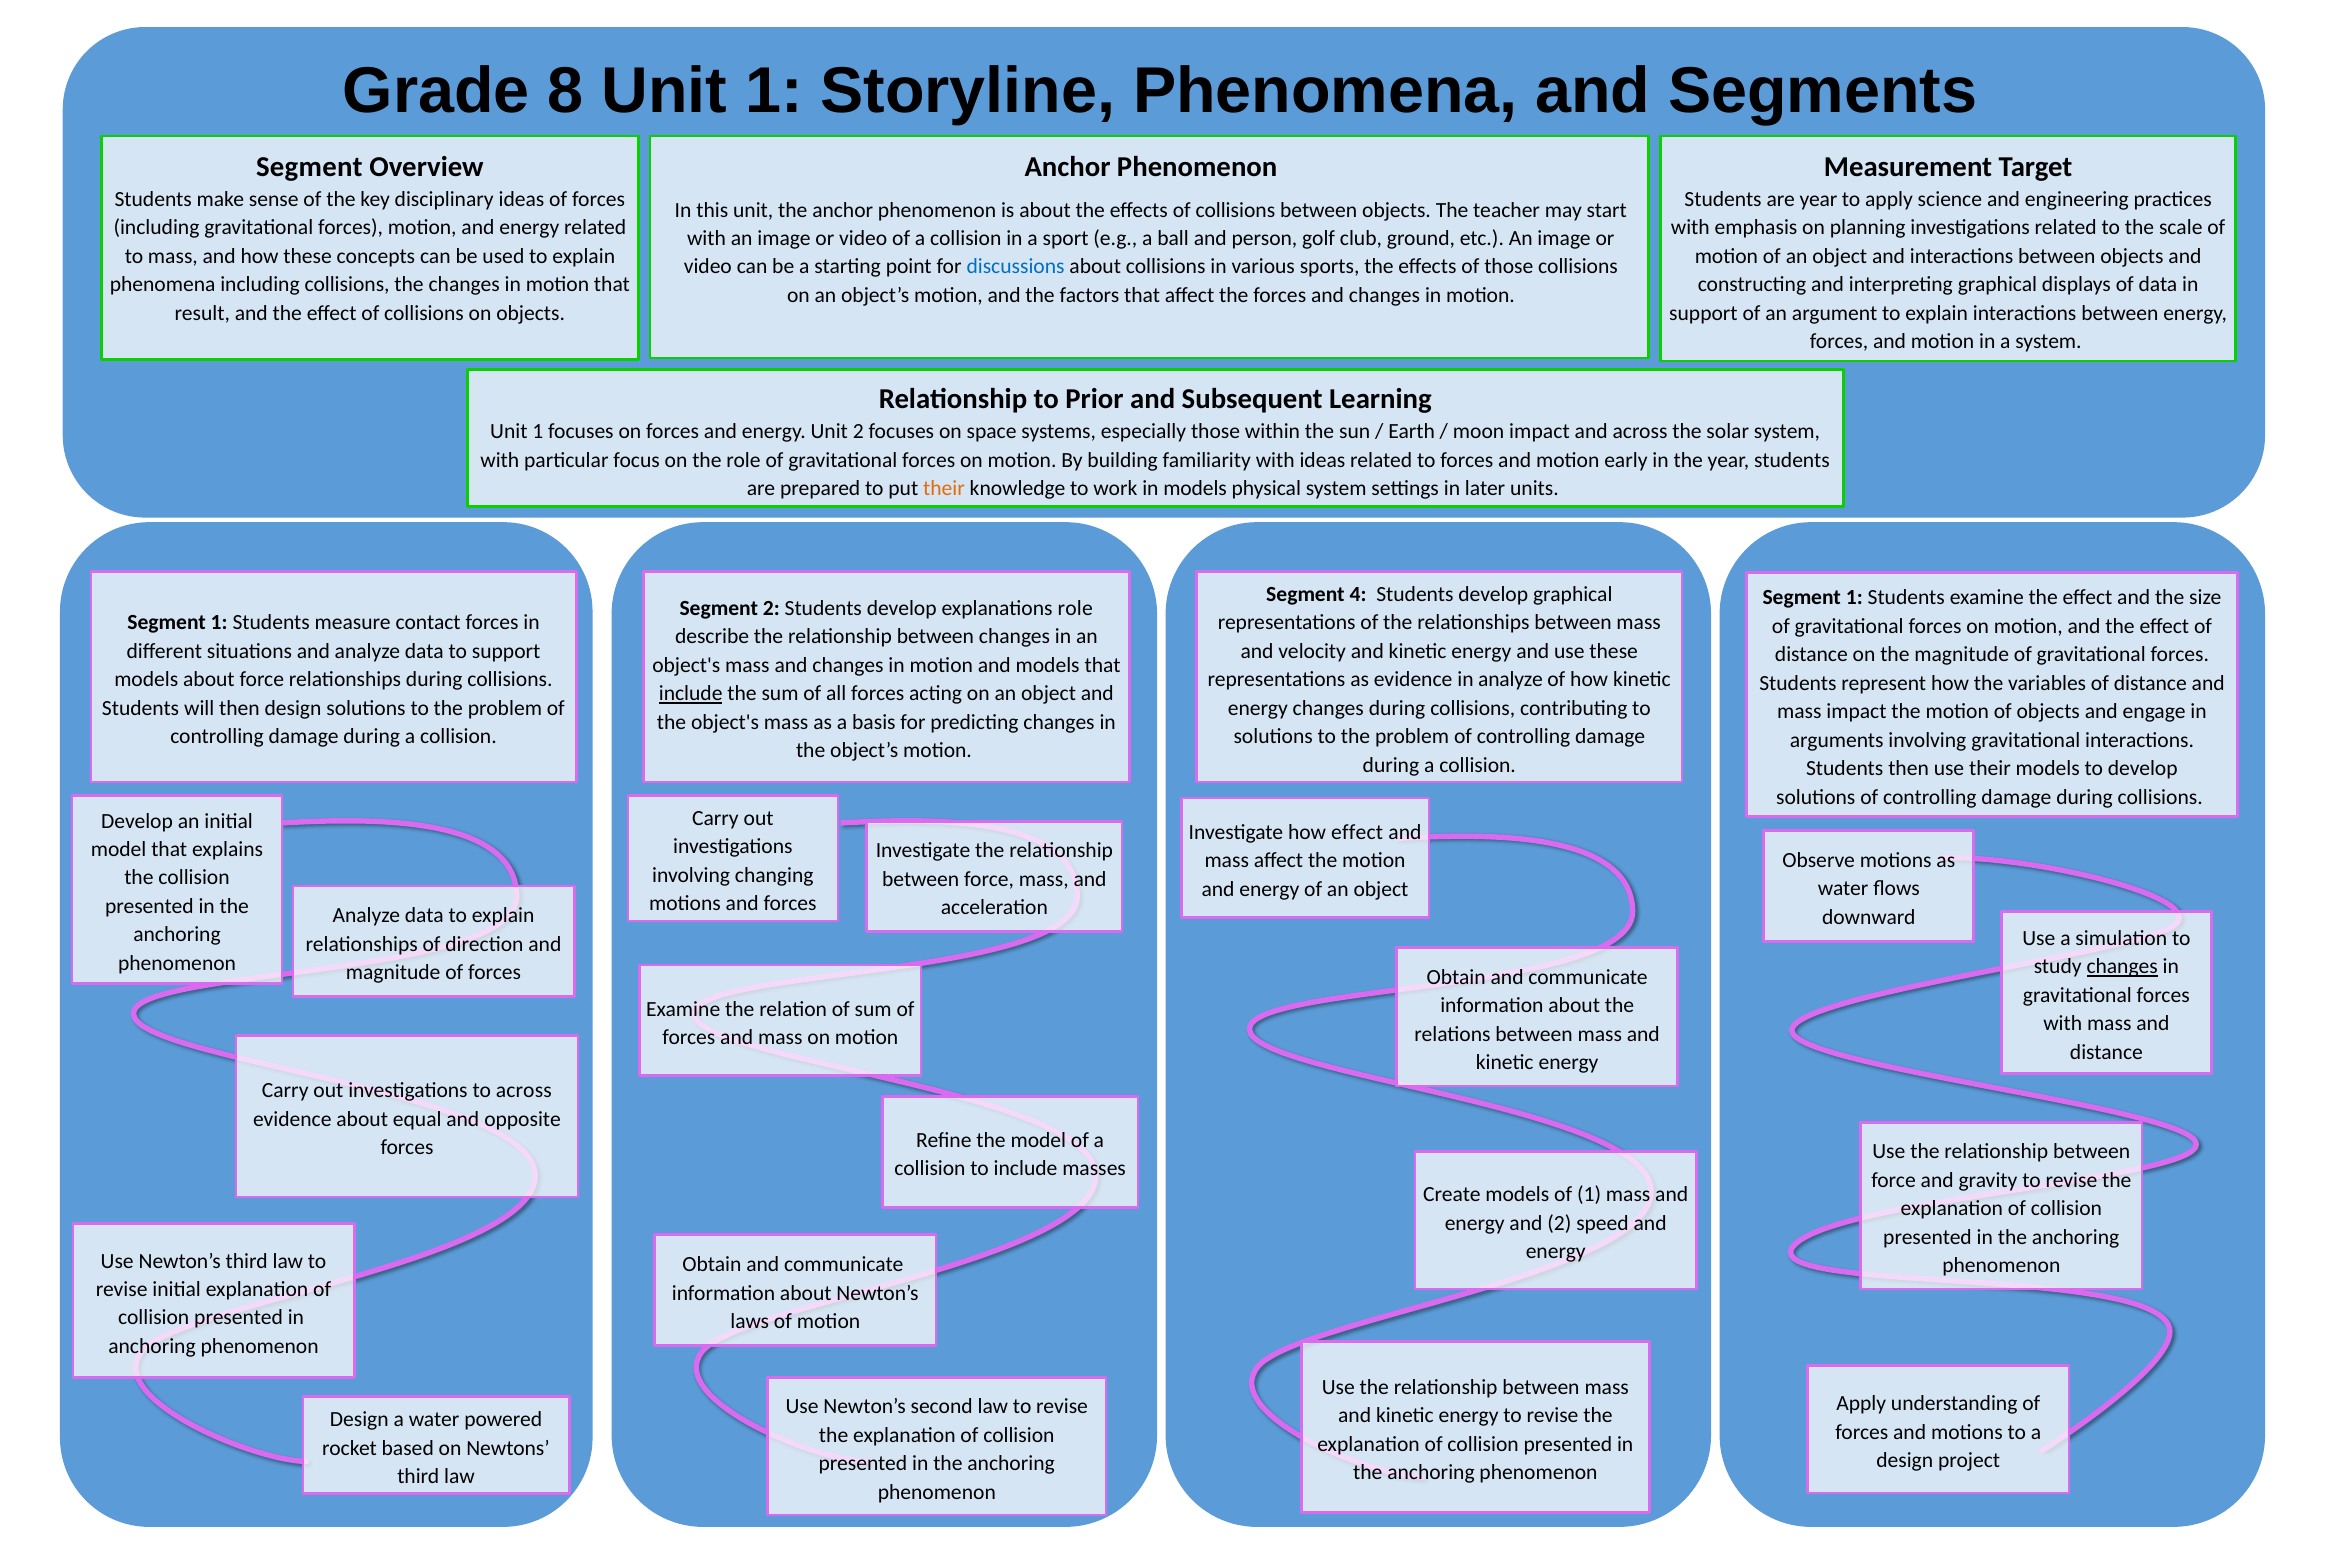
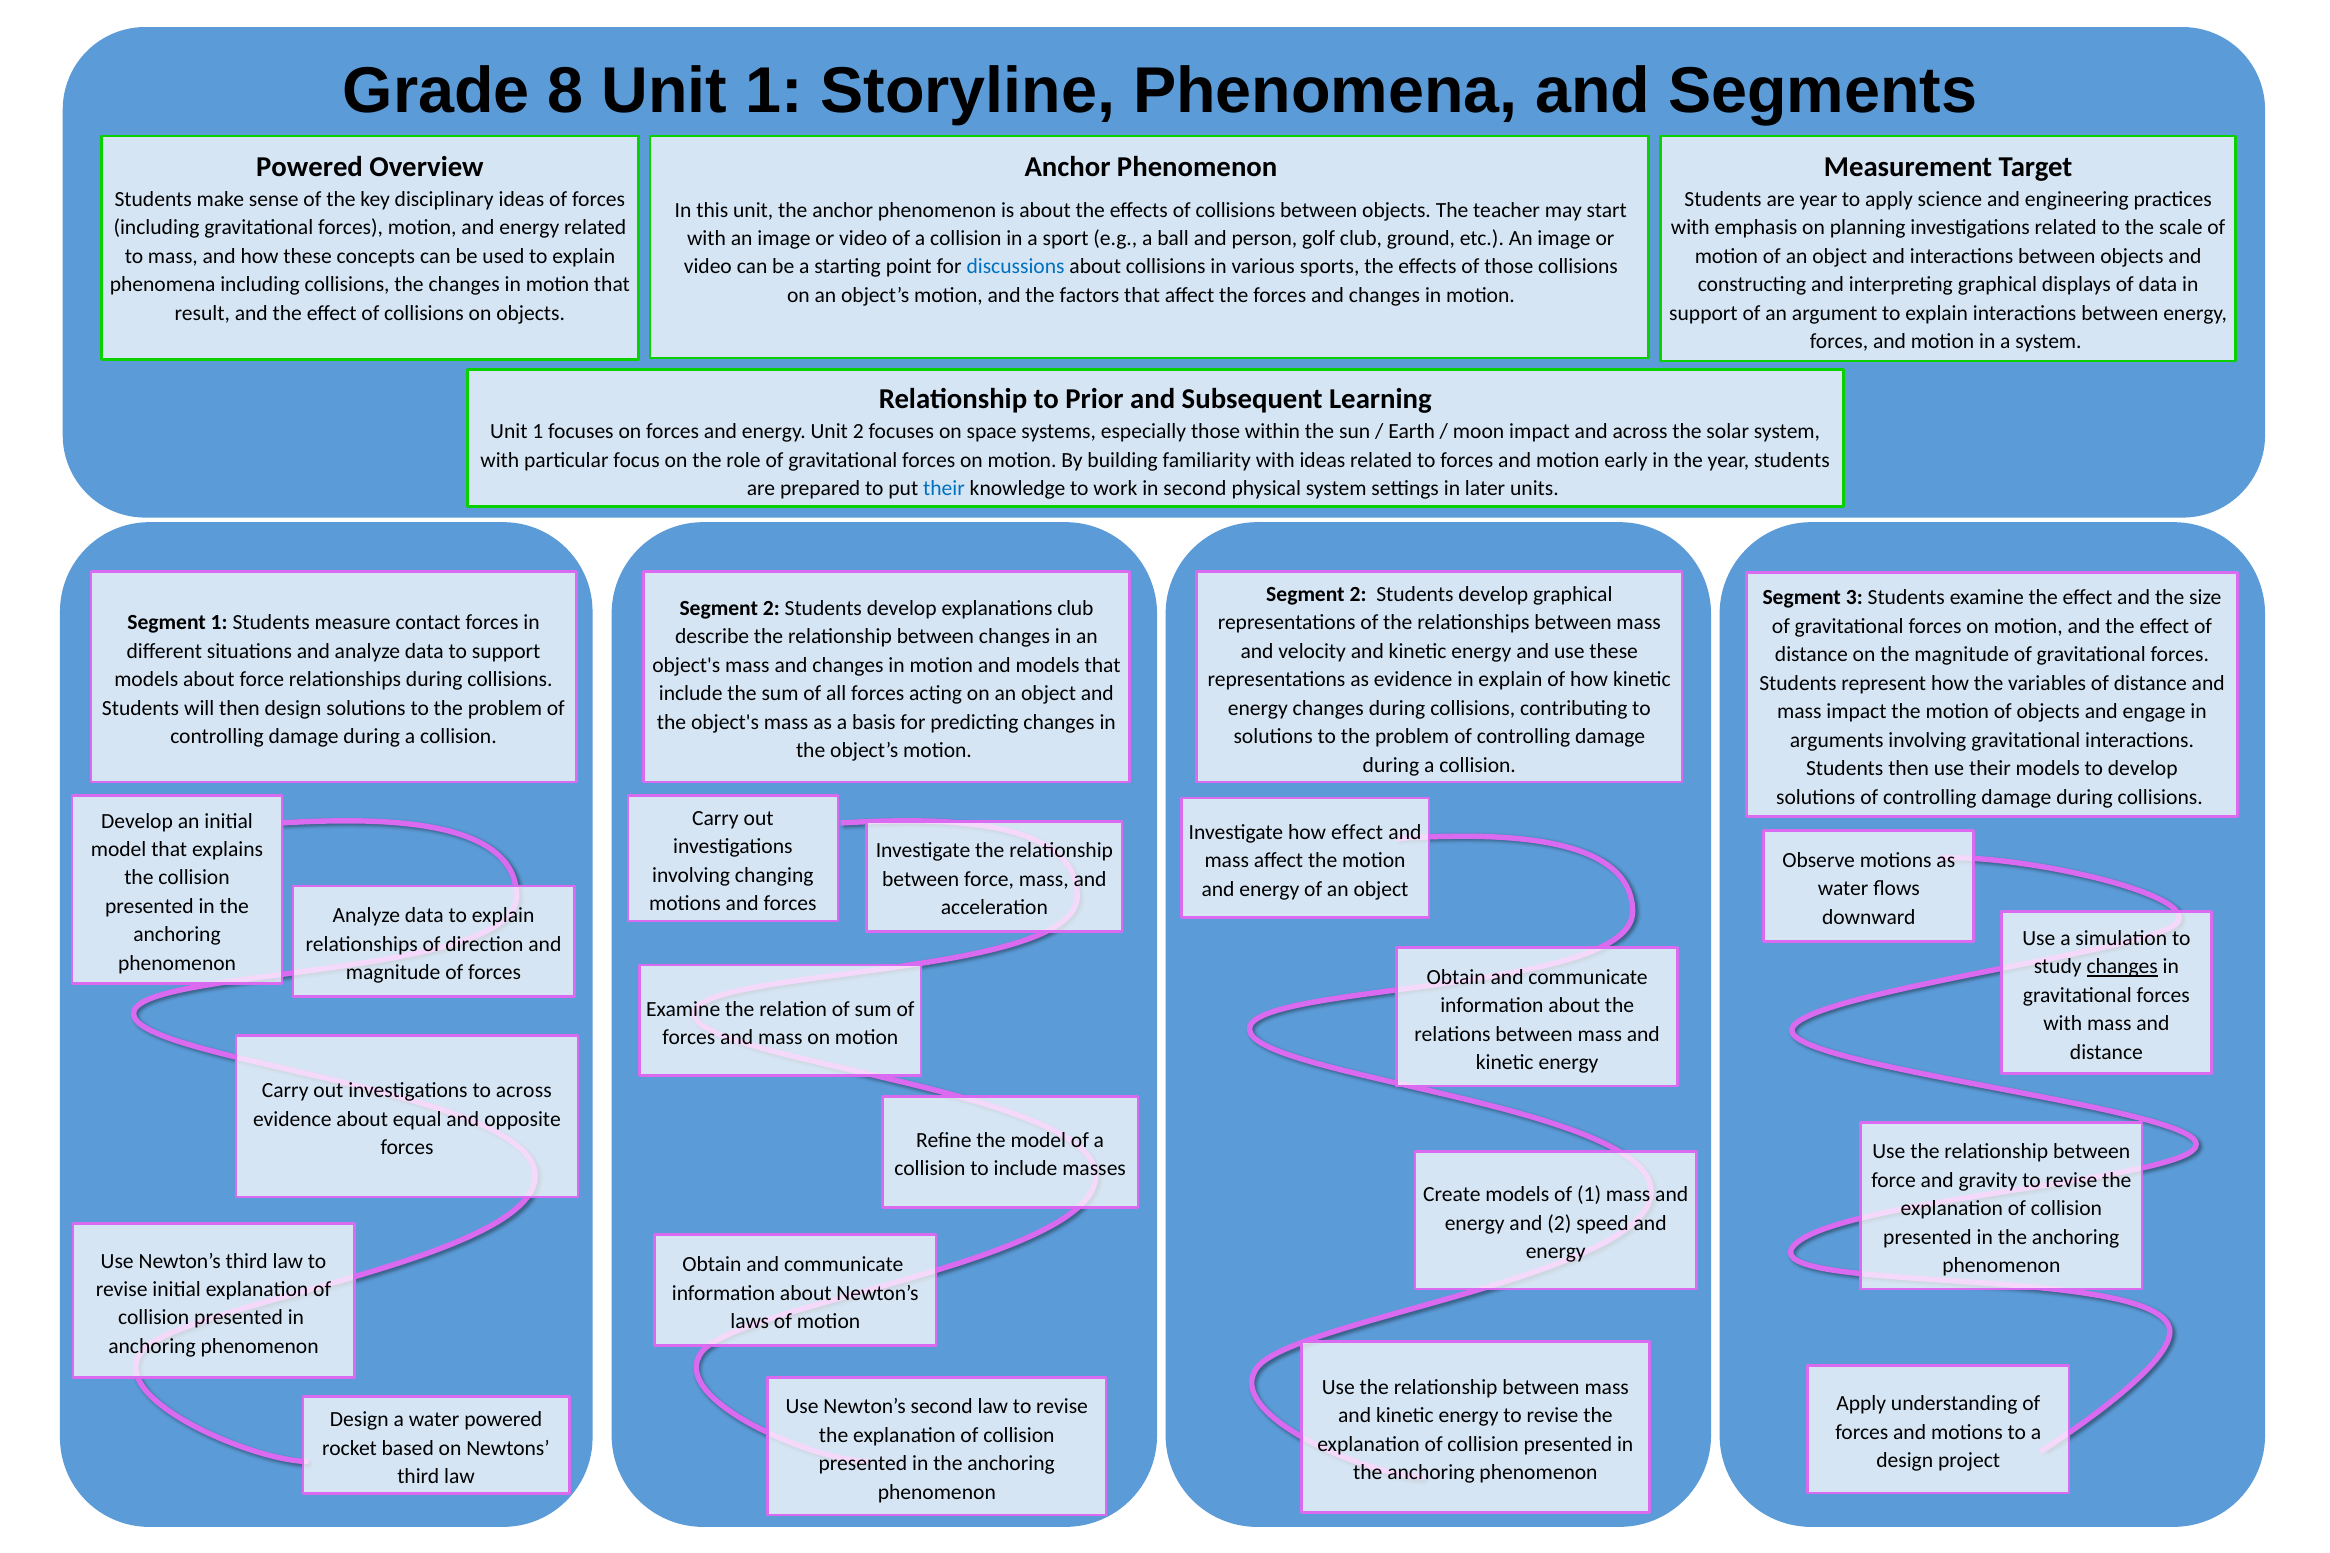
Segment: Segment -> Powered (310, 167)
their colour: orange -> blue (944, 489)
in models: models -> second (1195, 489)
4: 4 -> 2 (1358, 594)
1: 1 -> 3 (1854, 598)
explanations role: role -> club (1075, 609)
in analyze: analyze -> explain (1510, 680)
include underline: present -> none (691, 694)
